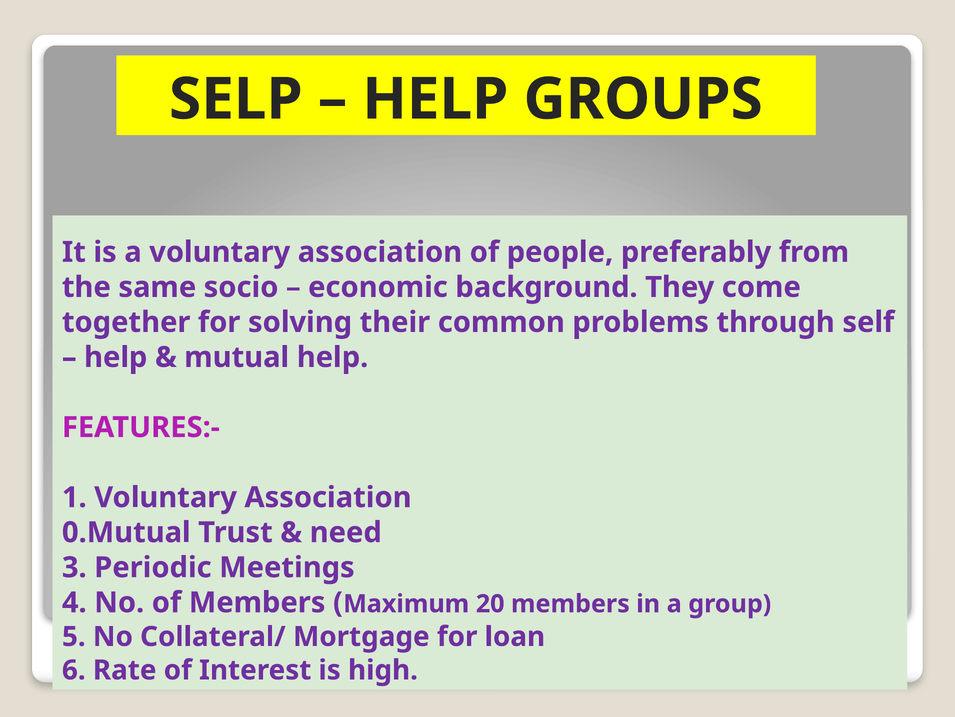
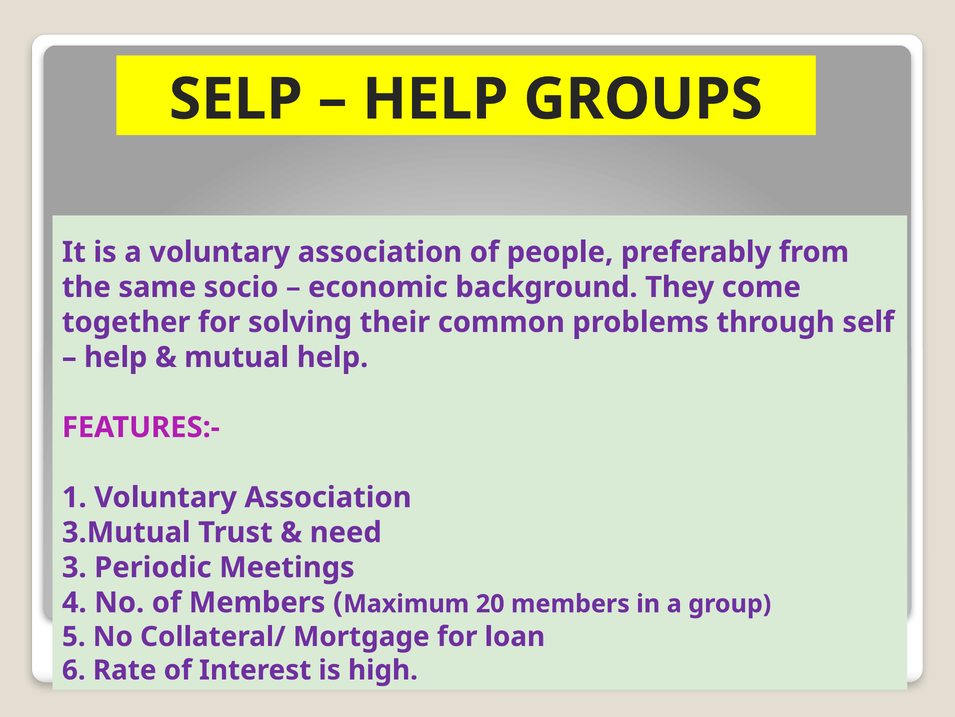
0.Mutual: 0.Mutual -> 3.Mutual (126, 532)
